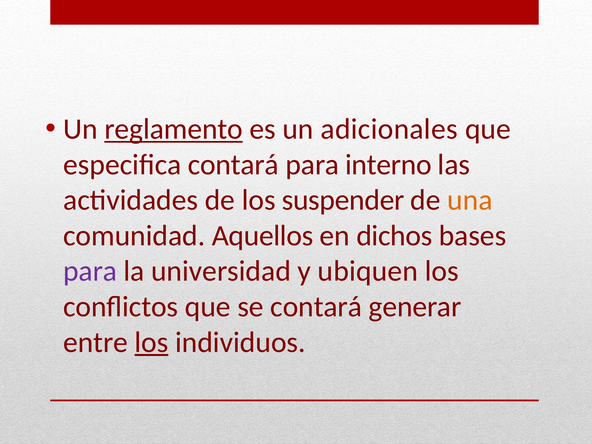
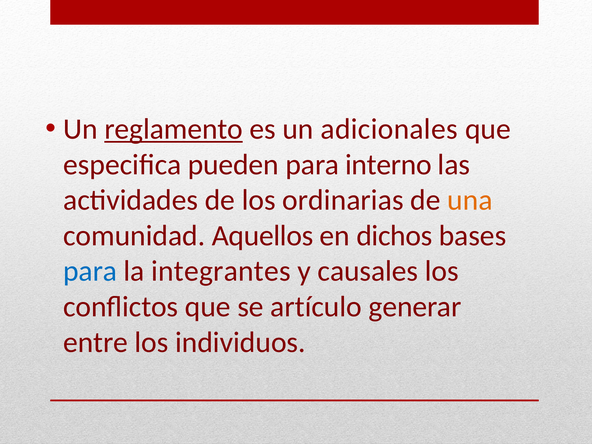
especifica contará: contará -> pueden (233, 165)
suspender: suspender -> ordinarias (343, 200)
para colour: purple -> blue (90, 271)
universidad: universidad -> integrantes (221, 271)
ubiquen: ubiquen -> causales (368, 271)
se contará: contará -> artículo (316, 307)
los underline: present -> none (152, 342)
